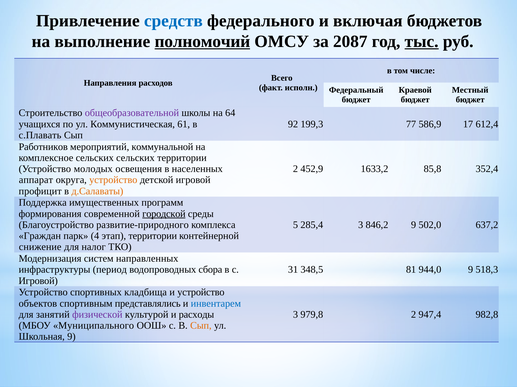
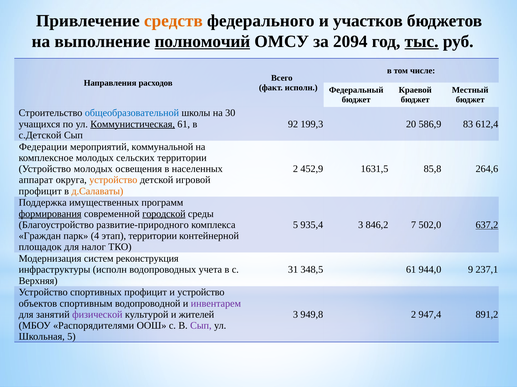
средств colour: blue -> orange (173, 21)
включая: включая -> участков (368, 21)
2087: 2087 -> 2094 (350, 41)
общеобразовательной colour: purple -> blue (132, 113)
64: 64 -> 30 (230, 113)
Коммунистическая underline: none -> present (133, 124)
77: 77 -> 20 (411, 124)
17: 17 -> 83 (468, 124)
с.Плавать: с.Плавать -> с.Детской (40, 135)
Работников: Работников -> Федерации (43, 147)
комплексное сельских: сельских -> молодых (95, 158)
1633,2: 1633,2 -> 1631,5 (375, 169)
352,4: 352,4 -> 264,6 (487, 169)
формирования underline: none -> present (50, 214)
285,4: 285,4 -> 935,4 (312, 225)
846,2 9: 9 -> 7 (414, 225)
637,2 underline: none -> present (487, 225)
снижение: снижение -> площадок (40, 247)
направленных: направленных -> реконструкция (147, 259)
инфраструктуры период: период -> исполн (110, 270)
сбора: сбора -> учета (210, 270)
348,5 81: 81 -> 61 (411, 270)
518,3: 518,3 -> 237,1 (487, 270)
Игровой: Игровой -> Верхняя (38, 281)
спортивных кладбища: кладбища -> профицит (146, 293)
представлялись: представлялись -> водопроводной (148, 304)
инвентарем colour: blue -> purple (216, 304)
расходы: расходы -> жителей (196, 315)
979,8: 979,8 -> 949,8 (312, 315)
982,8: 982,8 -> 891,2 (487, 315)
Муниципального: Муниципального -> Распорядителями (94, 326)
Сып colour: orange -> purple (201, 326)
Школьная 9: 9 -> 5 (71, 337)
